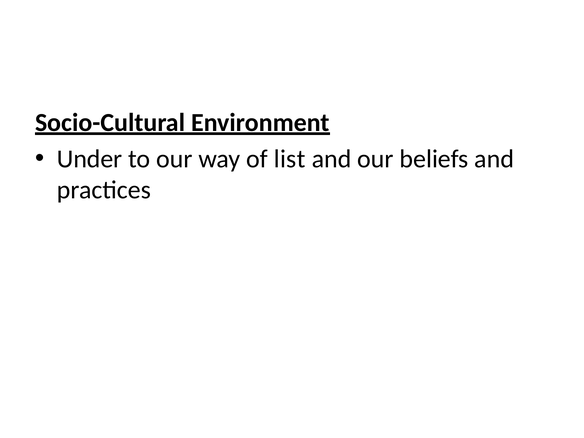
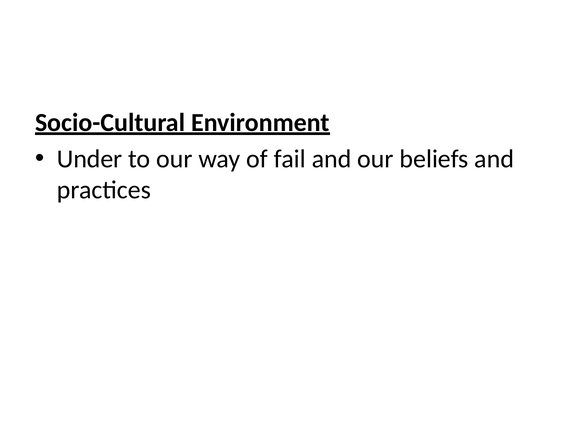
list: list -> fail (290, 159)
